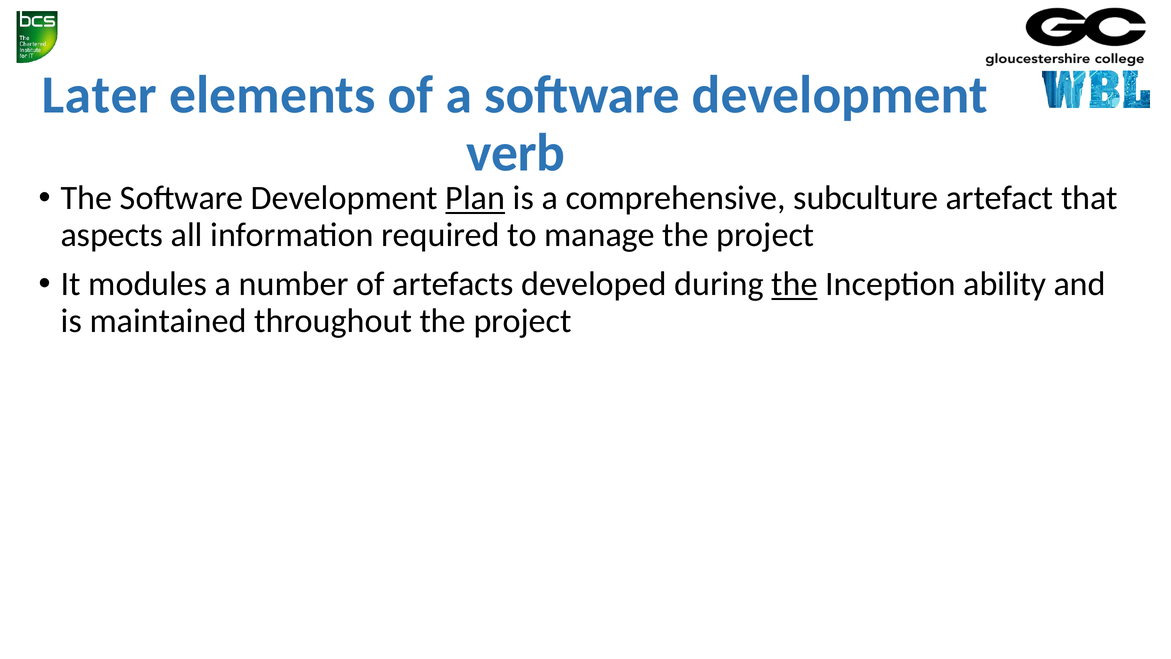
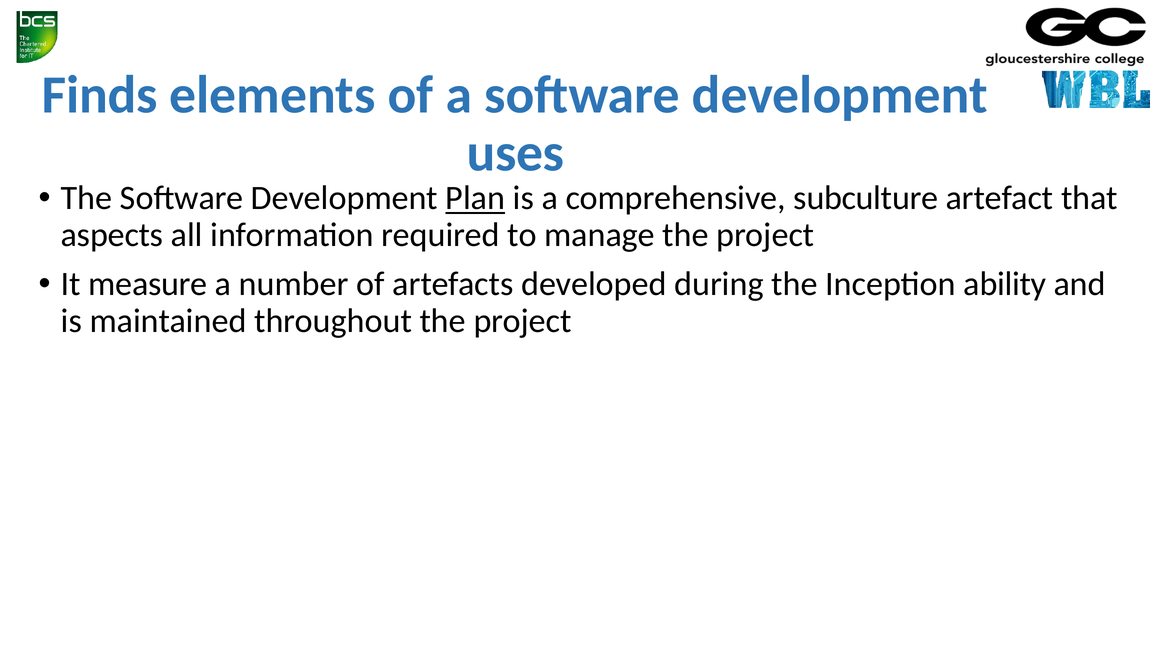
Later: Later -> Finds (100, 95)
verb: verb -> uses (516, 153)
modules: modules -> measure (148, 284)
the underline: present -> none (795, 284)
